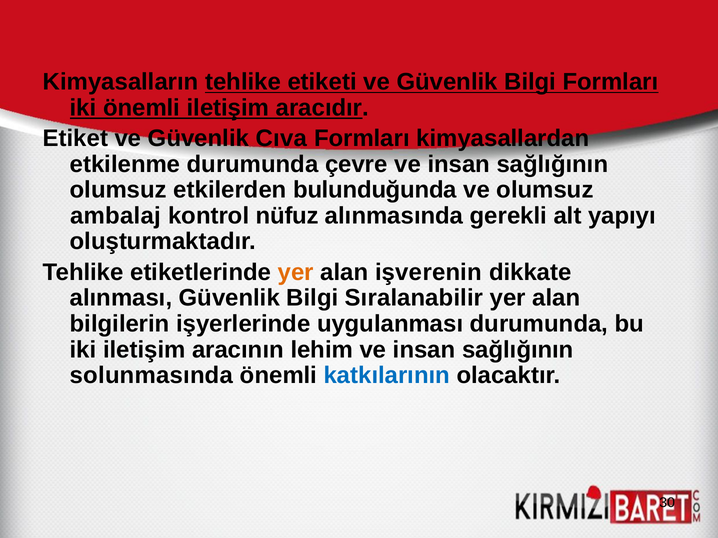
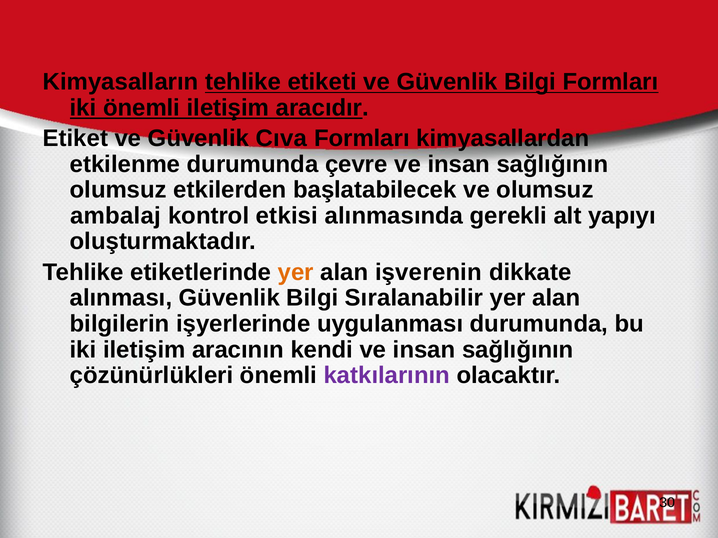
bulunduğunda: bulunduğunda -> başlatabilecek (375, 190)
nüfuz: nüfuz -> etkisi (287, 216)
lehim: lehim -> kendi (322, 350)
solunmasında: solunmasında -> çözünürlükleri (152, 376)
katkılarının colour: blue -> purple (387, 376)
